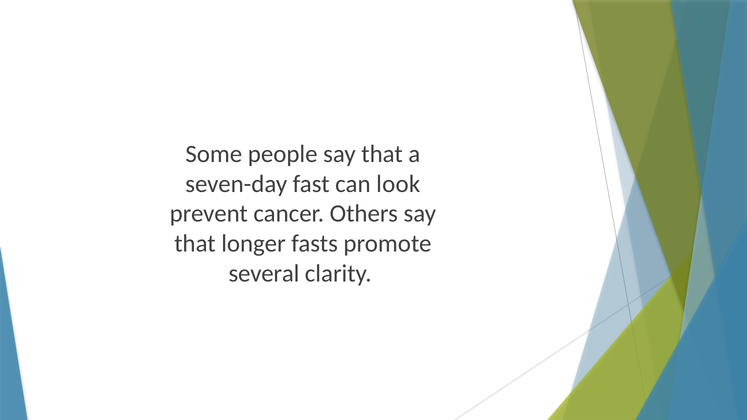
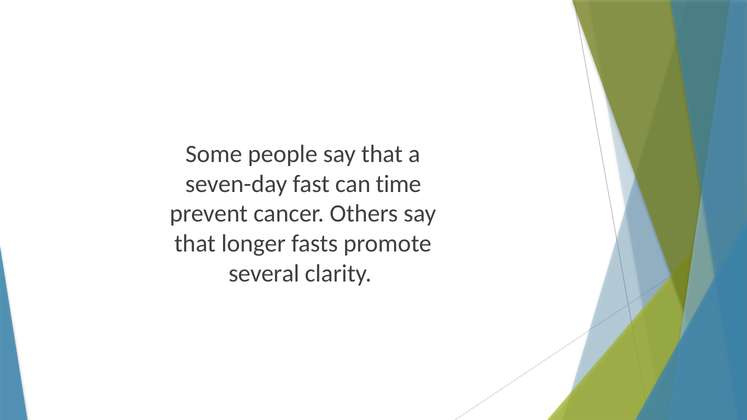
look: look -> time (398, 184)
